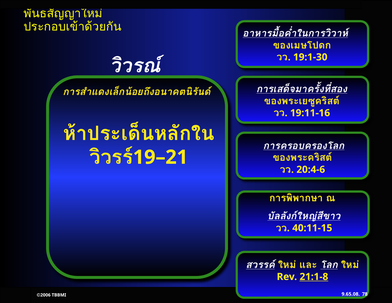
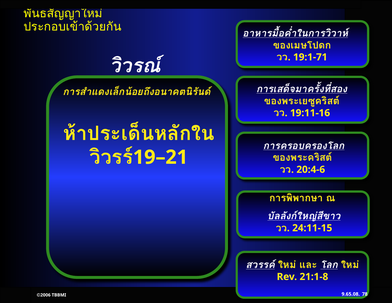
19:1-30: 19:1-30 -> 19:1-71 (310, 57)
40:11-15: 40:11-15 -> 24:11-15 (312, 228)
21:1-8 underline: present -> none (314, 277)
